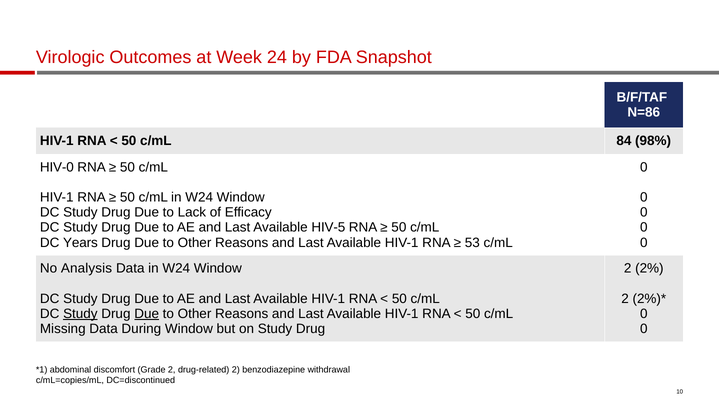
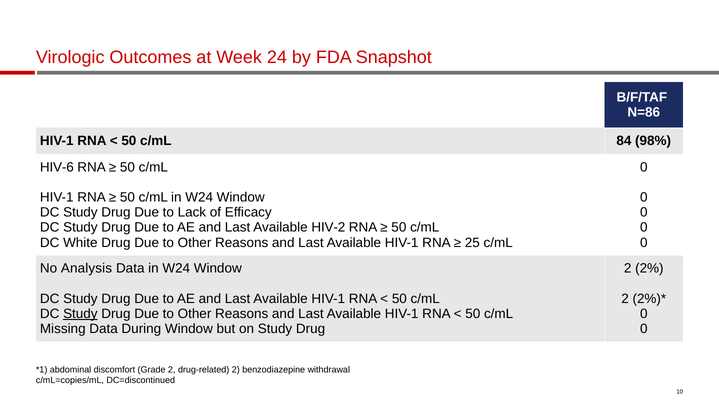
HIV-0: HIV-0 -> HIV-6 (57, 167)
HIV-5: HIV-5 -> HIV-2 (328, 228)
Years: Years -> White (80, 243)
53: 53 -> 25 (472, 243)
Due underline: present -> none (147, 314)
